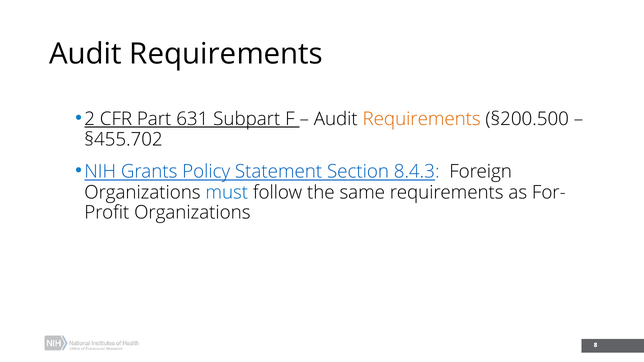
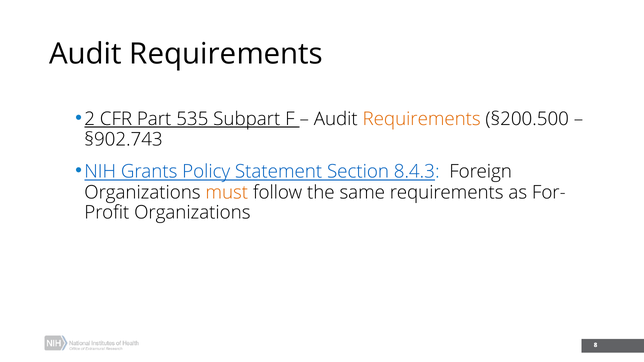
631: 631 -> 535 (192, 119)
§455.702: §455.702 -> §902.743 (124, 140)
must colour: blue -> orange (227, 193)
